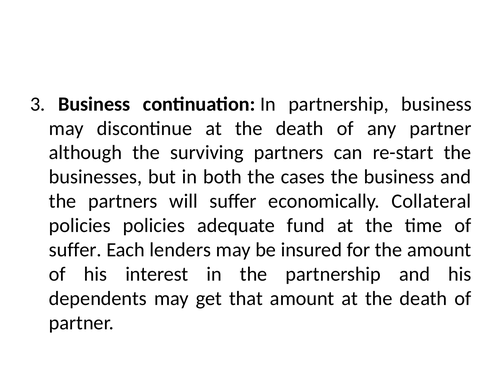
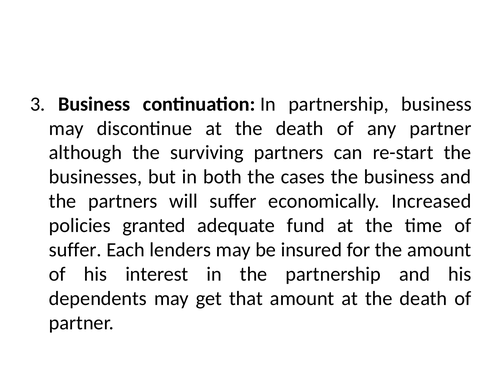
Collateral: Collateral -> Increased (431, 201)
policies policies: policies -> granted (154, 225)
